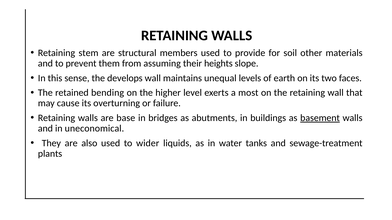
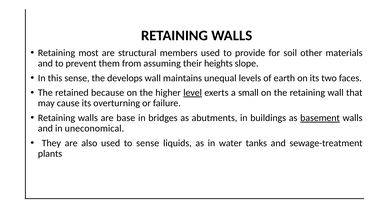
stem: stem -> most (89, 53)
bending: bending -> because (108, 93)
level underline: none -> present (193, 93)
most: most -> small (248, 93)
to wider: wider -> sense (148, 143)
